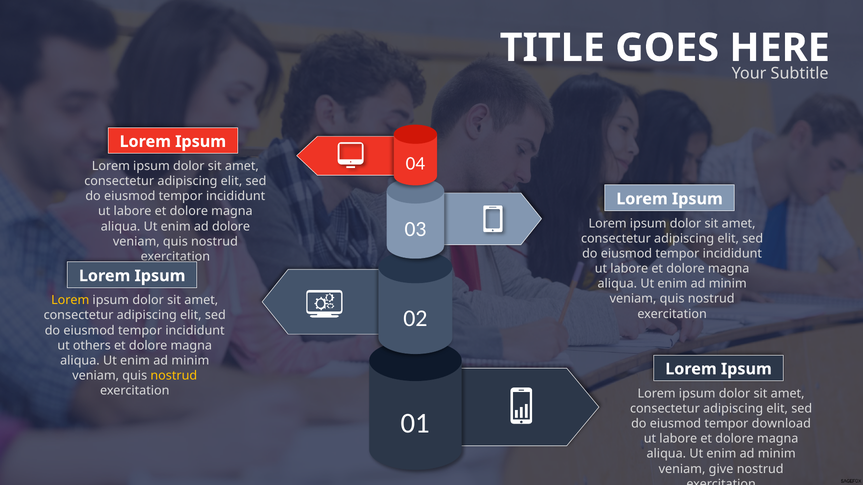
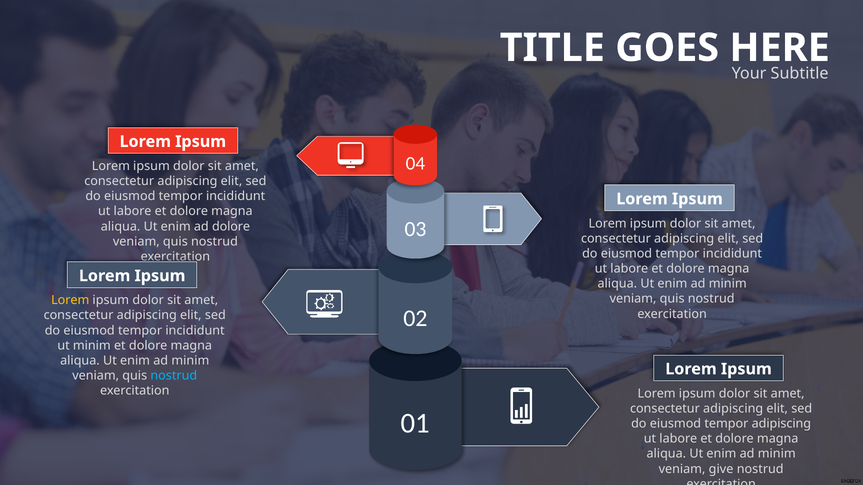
ut others: others -> minim (92, 346)
nostrud colour: yellow -> light blue (174, 376)
tempor download: download -> adipiscing (781, 424)
